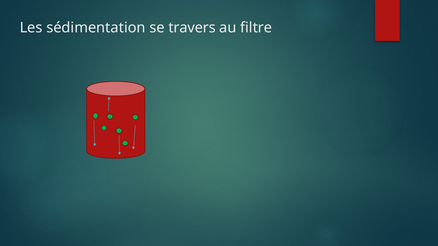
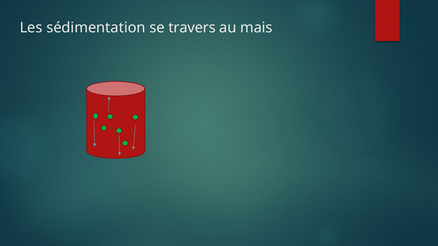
filtre: filtre -> mais (256, 28)
